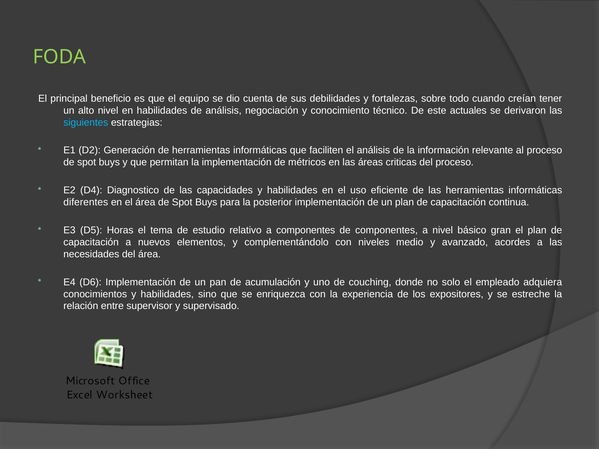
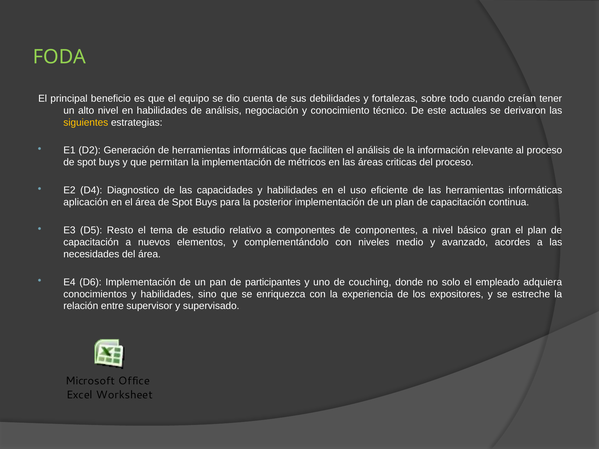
siguientes colour: light blue -> yellow (86, 122)
diferentes: diferentes -> aplicación (86, 202)
Horas: Horas -> Resto (120, 230)
acumulación: acumulación -> participantes (273, 282)
